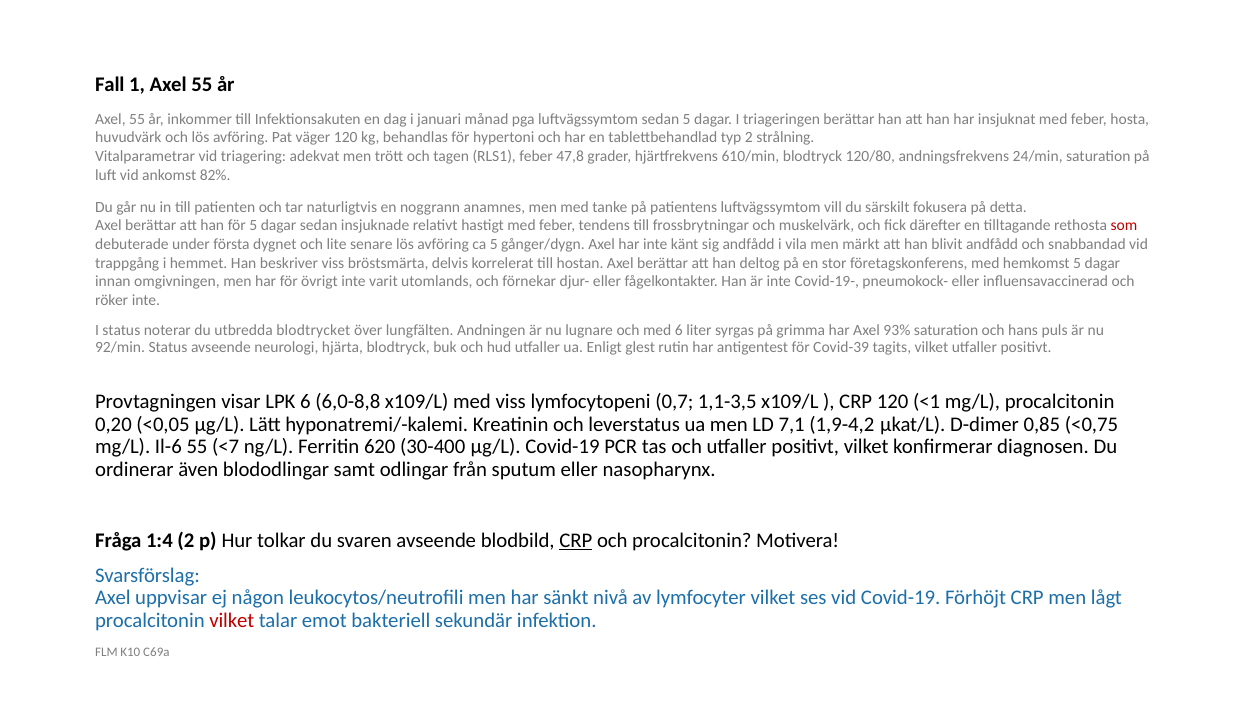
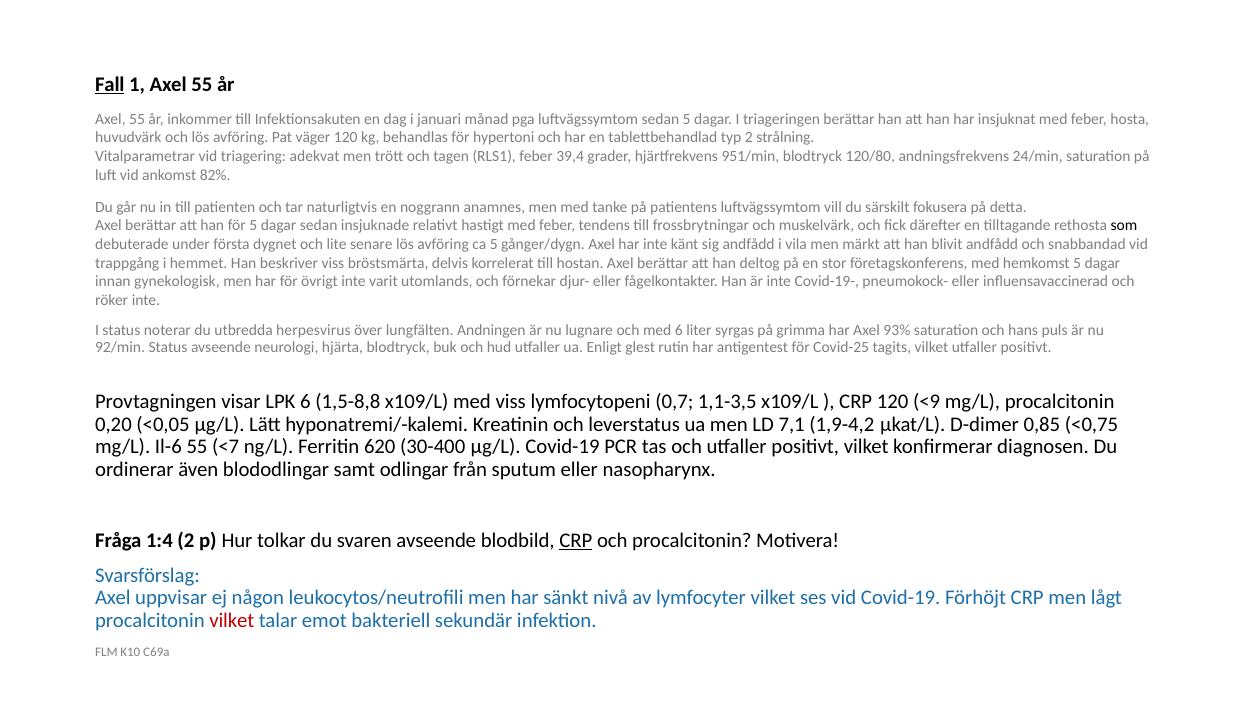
Fall underline: none -> present (110, 85)
47,8: 47,8 -> 39,4 (570, 156)
610/min: 610/min -> 951/min (750, 156)
som colour: red -> black (1124, 226)
omgivningen: omgivningen -> gynekologisk (177, 282)
blodtrycket: blodtrycket -> herpesvirus (313, 330)
Covid-39: Covid-39 -> Covid-25 (841, 347)
6,0-8,8: 6,0-8,8 -> 1,5-8,8 (348, 402)
<1: <1 -> <9 (927, 402)
